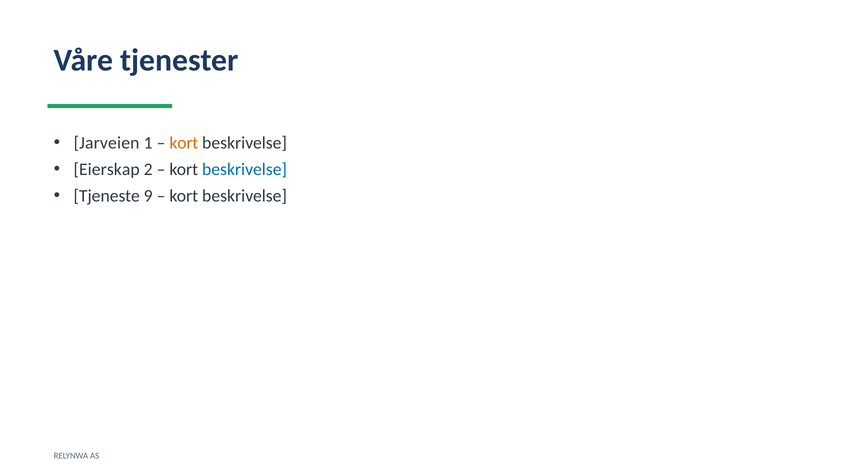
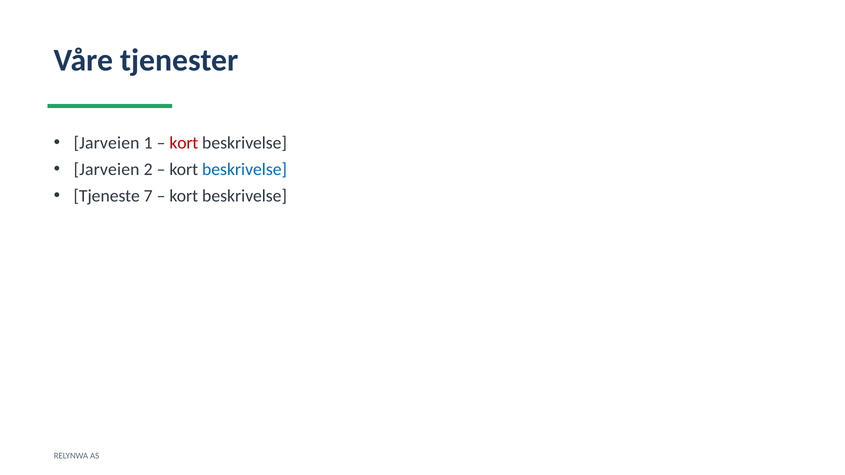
kort colour: orange -> red (184, 143)
Eierskap: Eierskap -> Jarveien (107, 170)
9: 9 -> 7 (148, 196)
